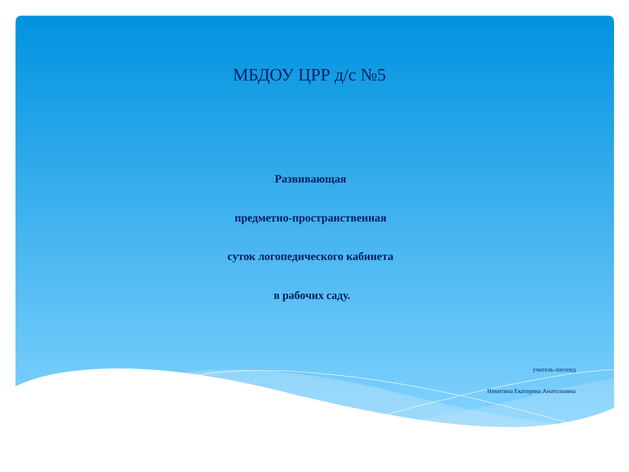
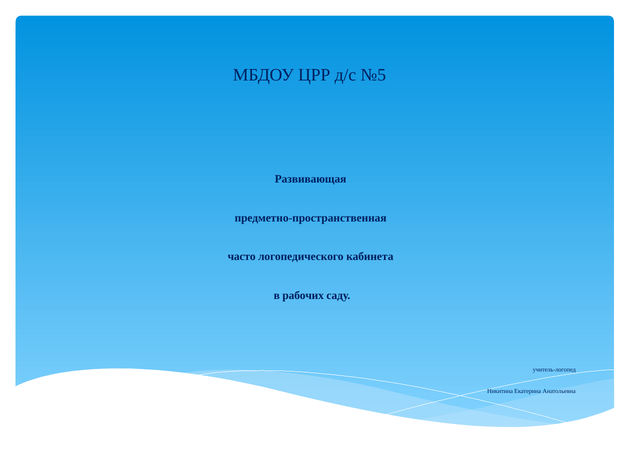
суток: суток -> часто (242, 256)
